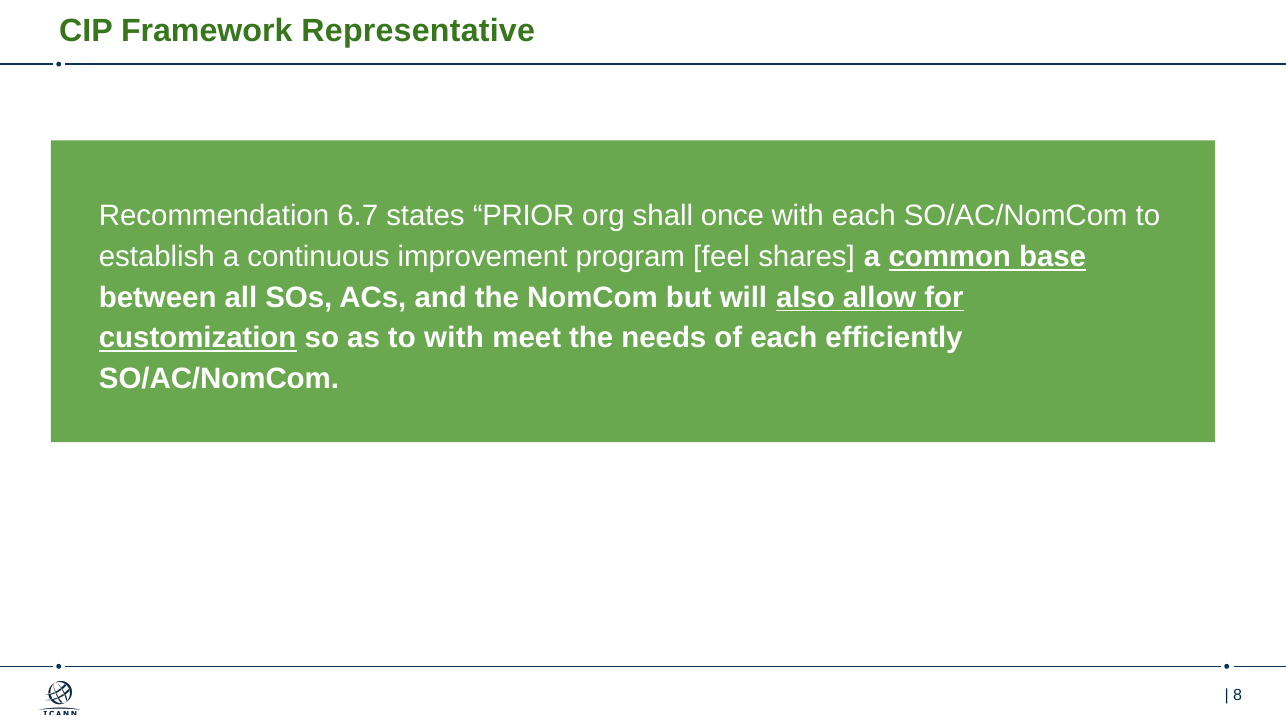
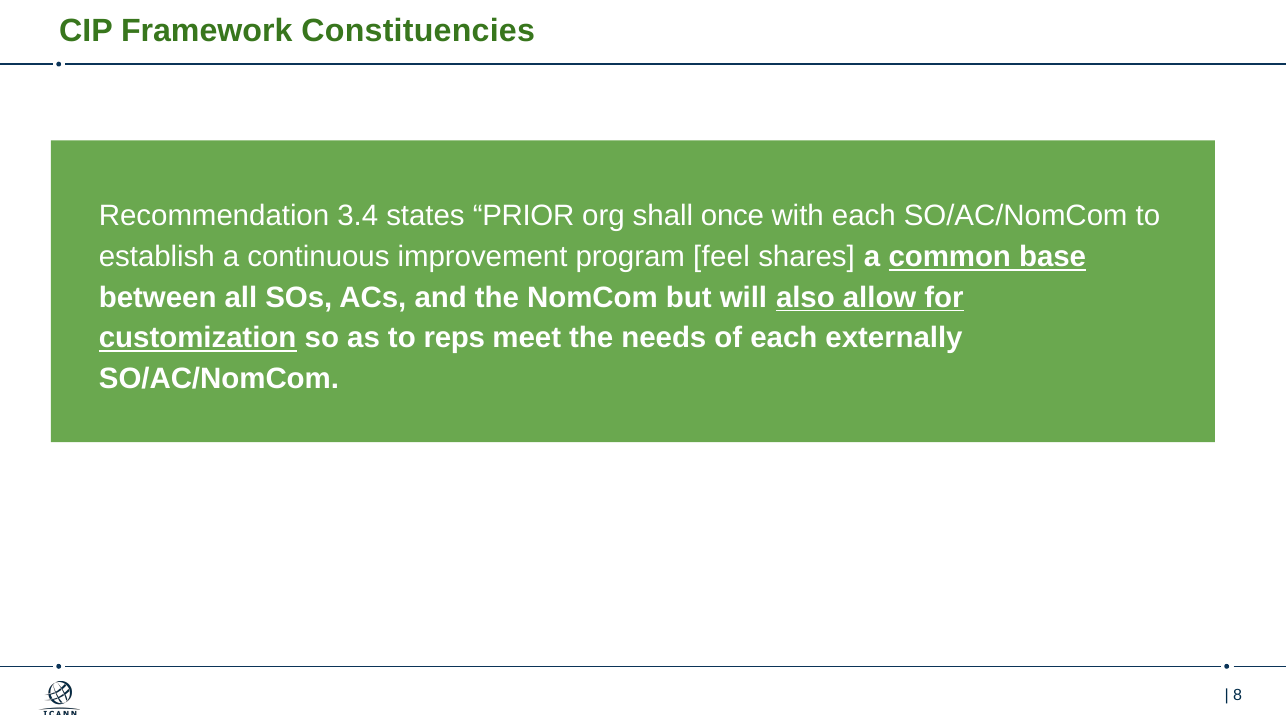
Representative: Representative -> Constituencies (418, 31)
6.7: 6.7 -> 3.4 (358, 216)
to with: with -> reps (454, 338)
efficiently: efficiently -> externally (894, 338)
